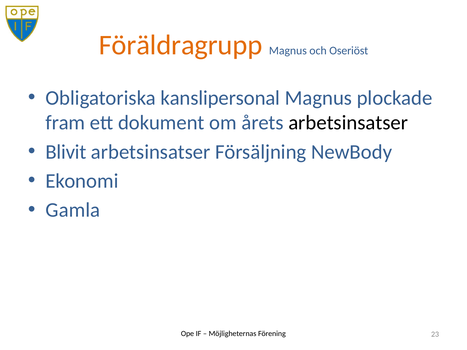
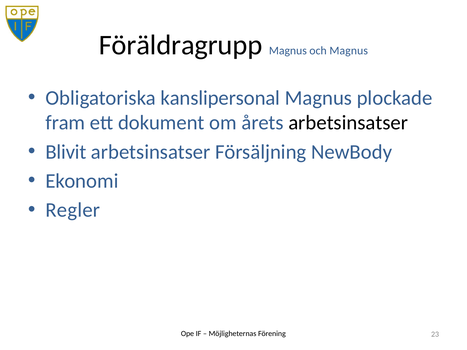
Föräldragrupp colour: orange -> black (181, 45)
och Oseriöst: Oseriöst -> Magnus (349, 51)
Gamla: Gamla -> Regler (73, 210)
